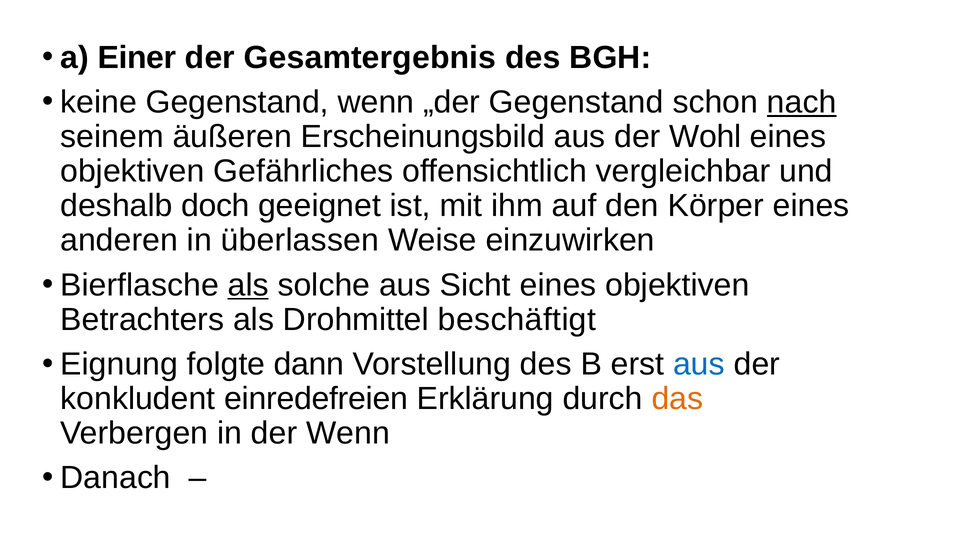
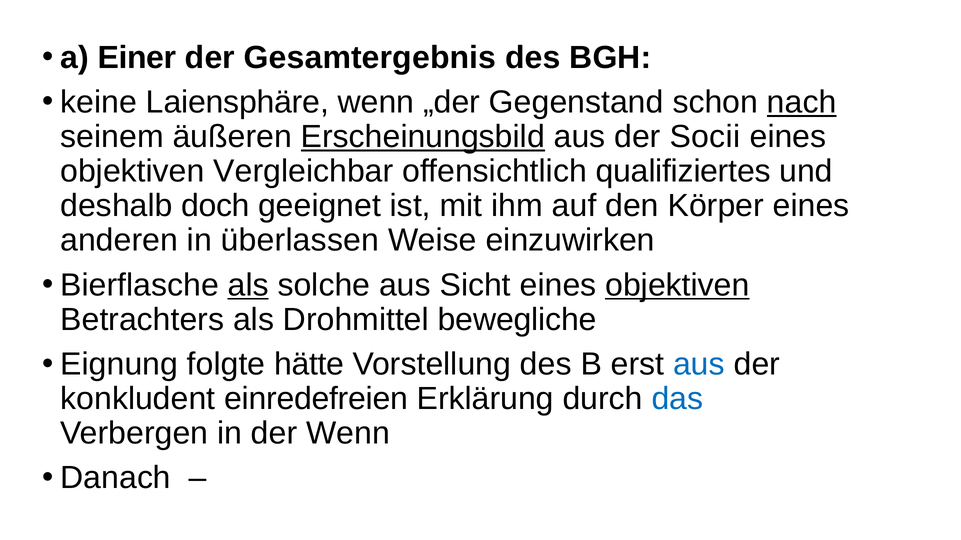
keine Gegenstand: Gegenstand -> Laiensphäre (237, 102)
Erscheinungsbild underline: none -> present (423, 137)
Wohl: Wohl -> Socii (705, 137)
Gefährliches: Gefährliches -> Vergleichbar (303, 171)
vergleichbar: vergleichbar -> qualifiziertes (683, 171)
objektiven underline: none -> present (677, 285)
beschäftigt: beschäftigt -> bewegliche (517, 320)
dann: dann -> hätte (309, 365)
das colour: orange -> blue (677, 399)
